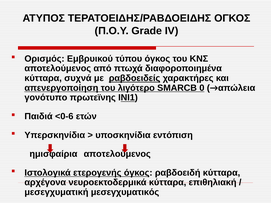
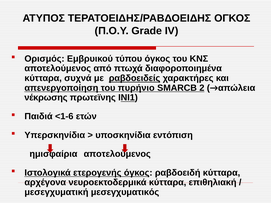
λιγότερο: λιγότερο -> πυρήνιο (136, 88)
0: 0 -> 2 (202, 88)
γονότυπο: γονότυπο -> νέκρωσης (46, 98)
<0-6: <0-6 -> <1-6 (64, 117)
